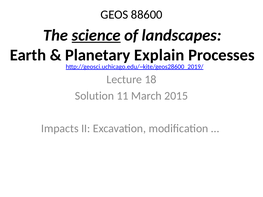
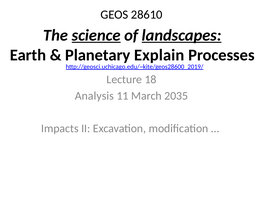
88600: 88600 -> 28610 (147, 15)
landscapes underline: none -> present (182, 35)
Solution: Solution -> Analysis (94, 96)
2015: 2015 -> 2035 (176, 96)
